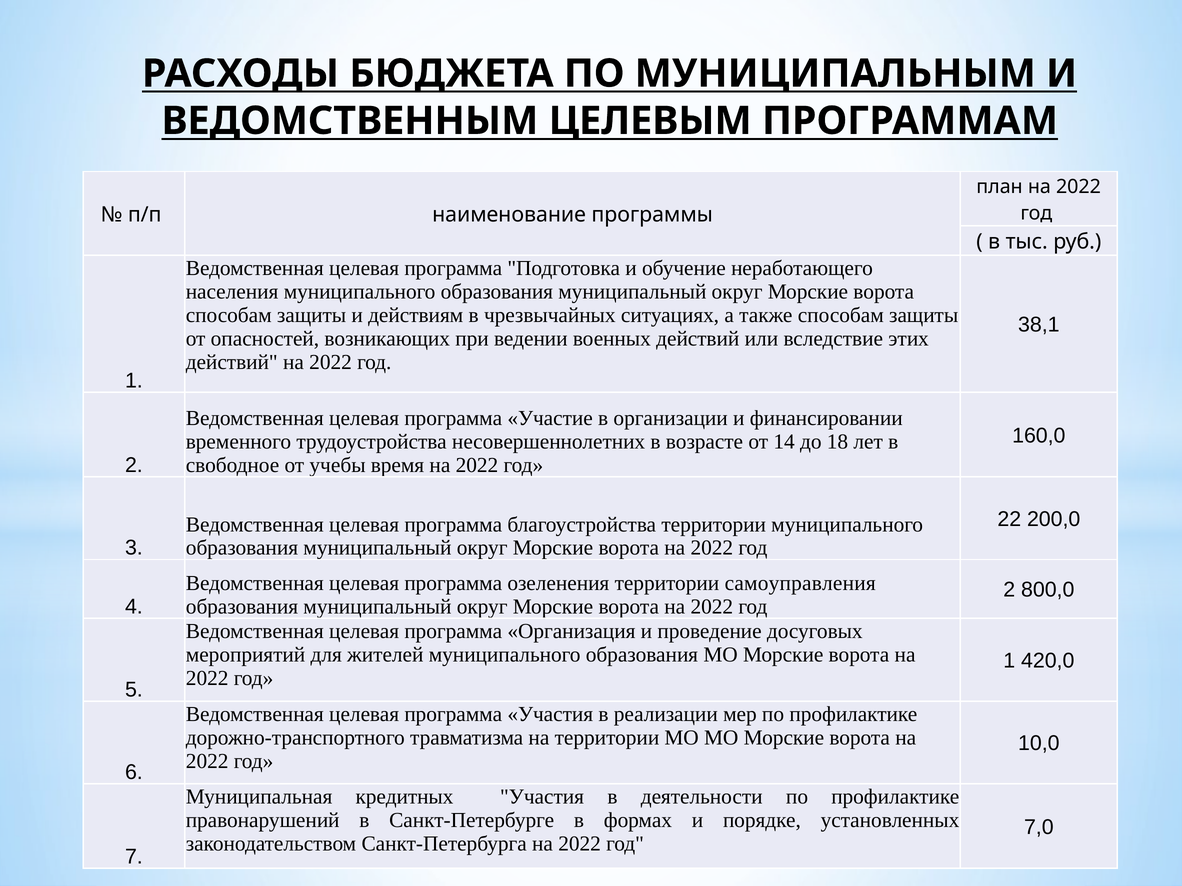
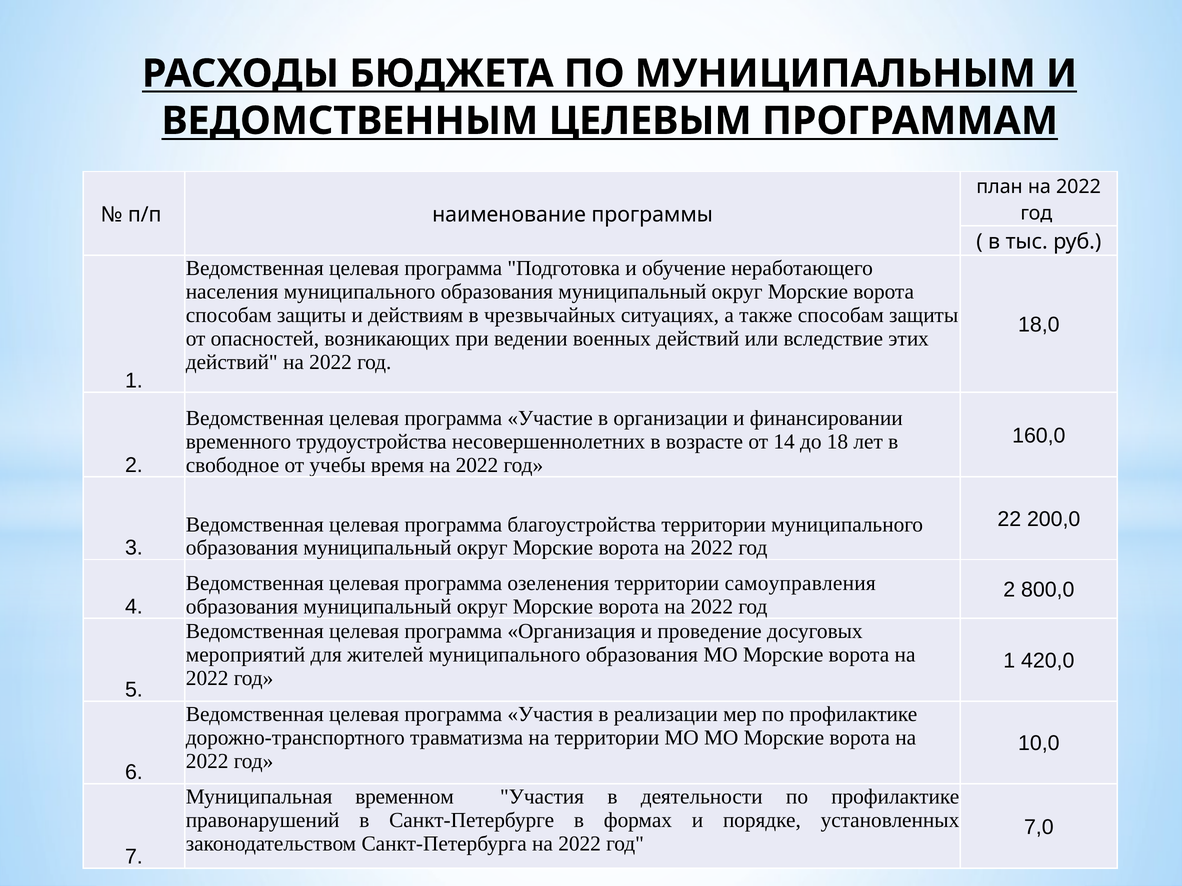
38,1: 38,1 -> 18,0 (1039, 325)
кредитных: кредитных -> временном (405, 797)
